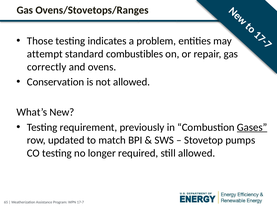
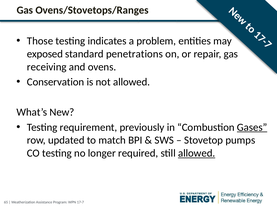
attempt: attempt -> exposed (45, 54)
combustibles: combustibles -> penetrations (134, 54)
correctly: correctly -> receiving (47, 67)
allowed underline: none -> present (197, 153)
